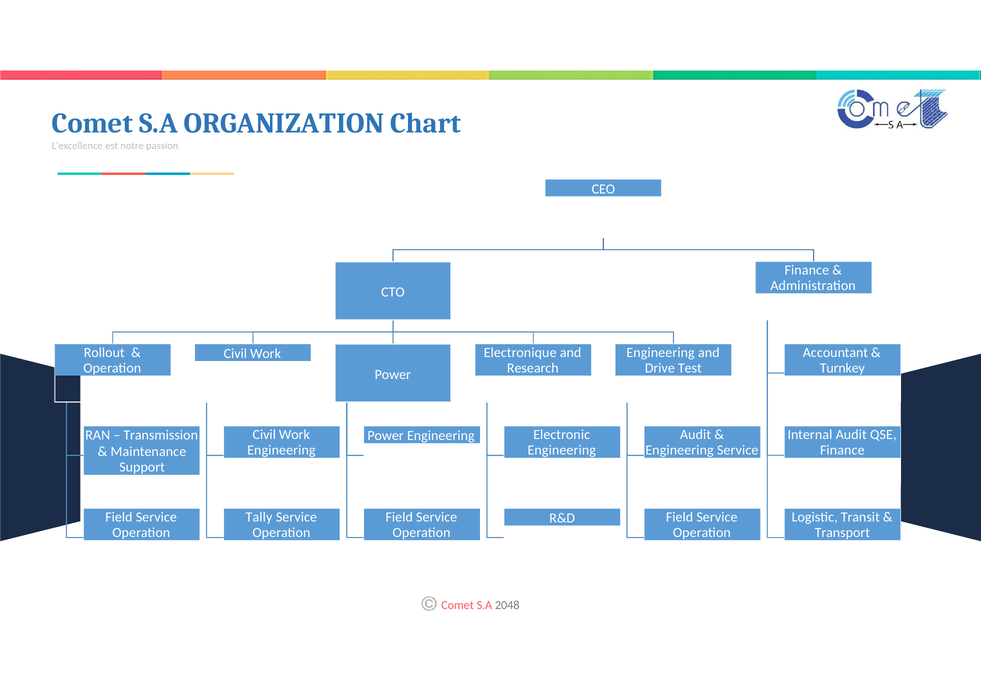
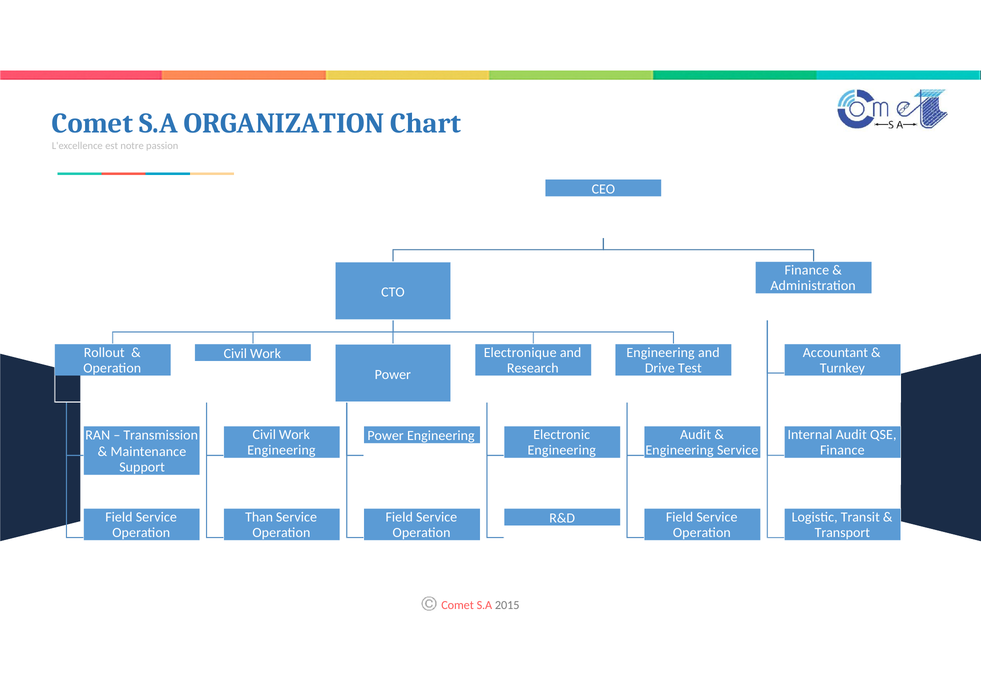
Tally: Tally -> Than (259, 517)
2048: 2048 -> 2015 (507, 605)
